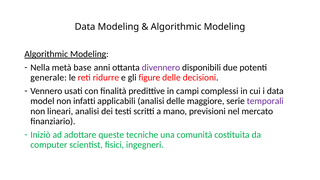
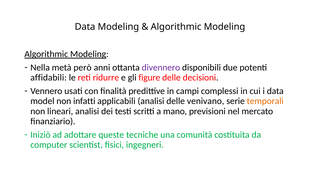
base: base -> però (83, 68)
generale: generale -> affidabili (49, 78)
maggiore: maggiore -> venivano (206, 101)
temporali colour: purple -> orange (265, 101)
